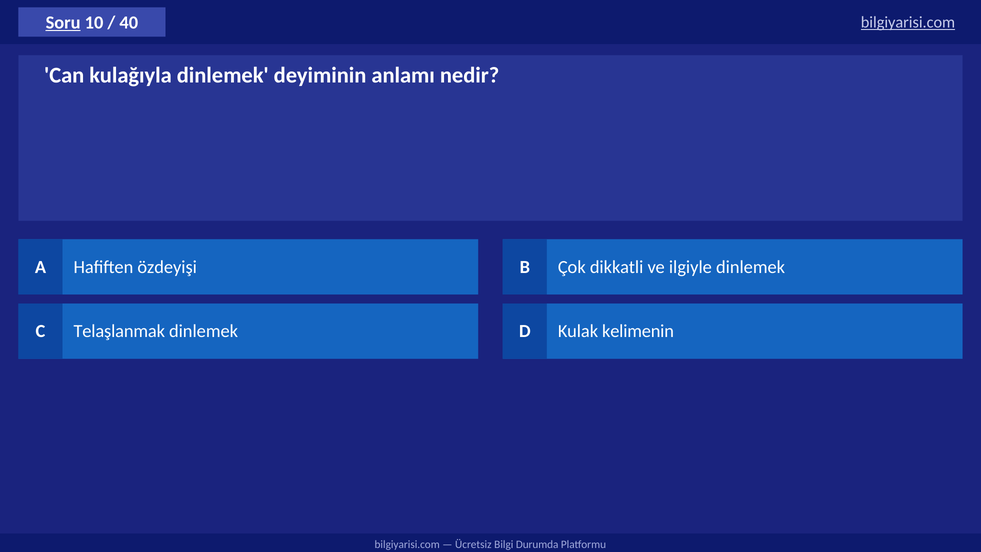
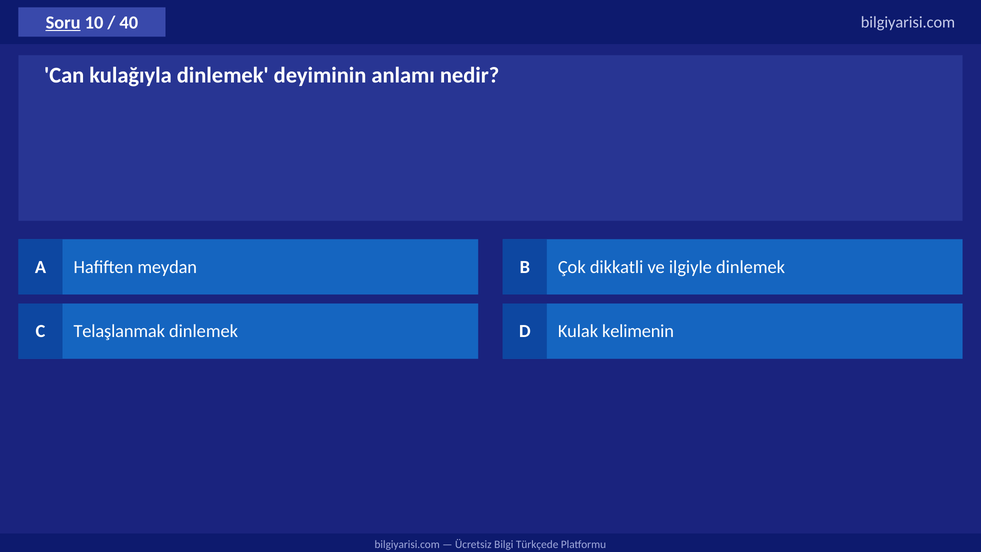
bilgiyarisi.com underline: present -> none (908, 22)
özdeyişi: özdeyişi -> meydan (167, 267)
Durumda: Durumda -> Türkçede (537, 544)
